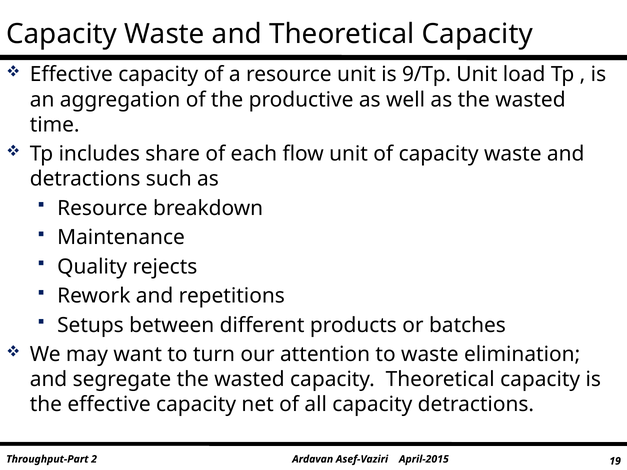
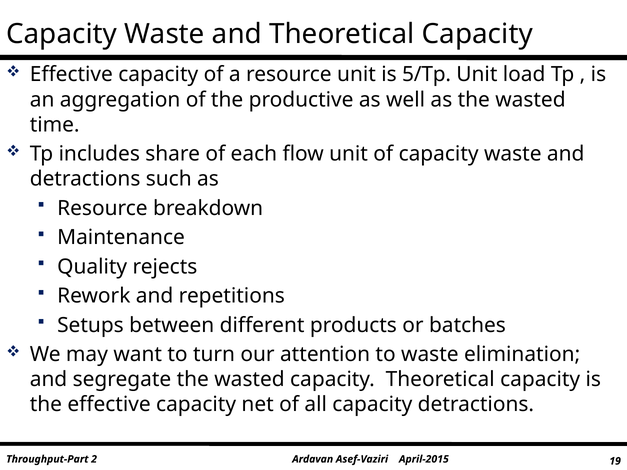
9/Tp: 9/Tp -> 5/Tp (427, 75)
